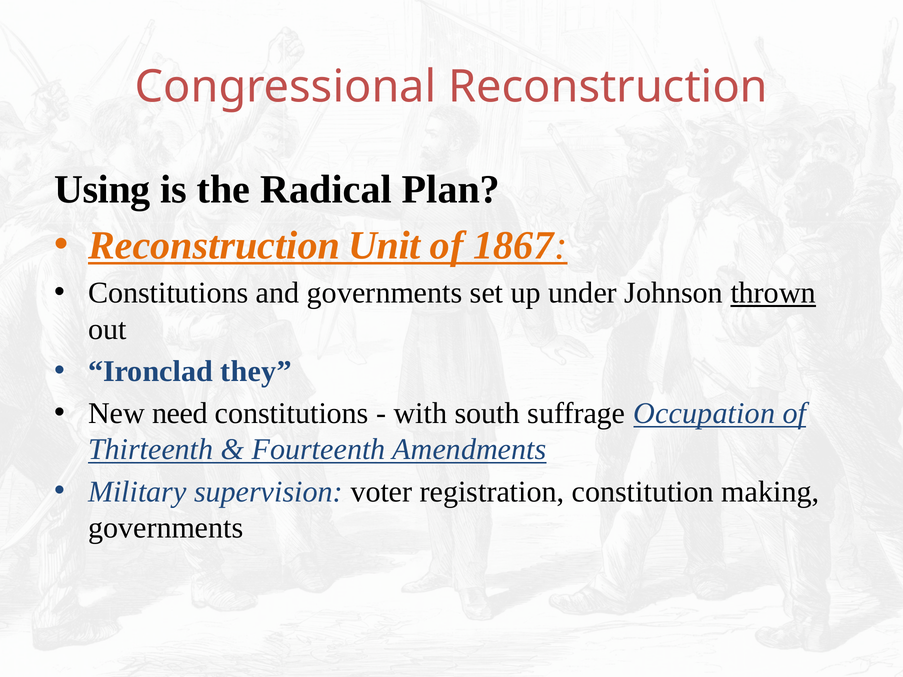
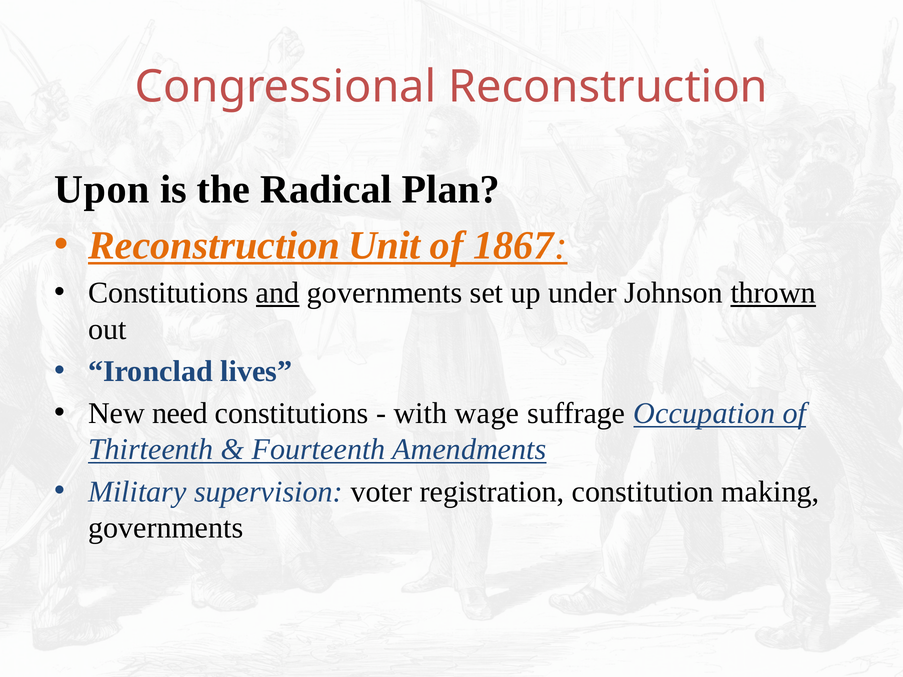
Using: Using -> Upon (102, 189)
and underline: none -> present (278, 293)
they: they -> lives (256, 371)
south: south -> wage (487, 414)
